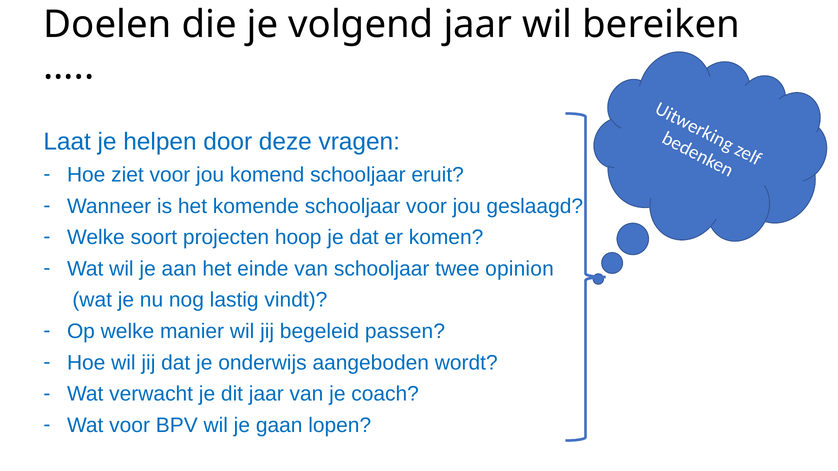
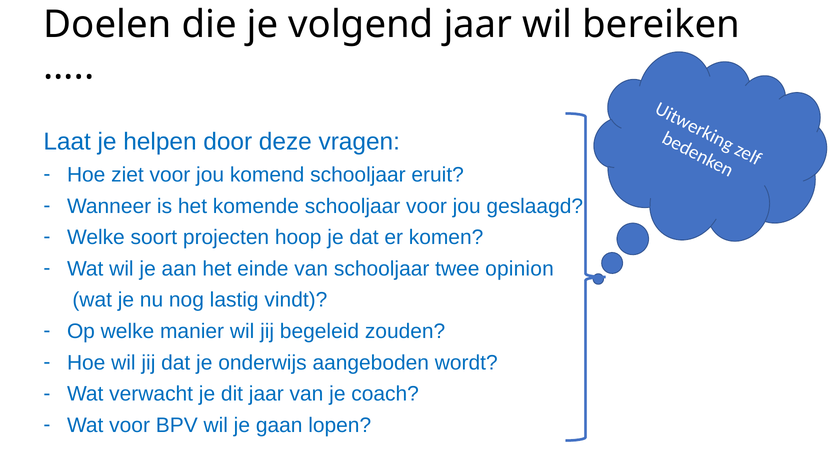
passen: passen -> zouden (405, 332)
